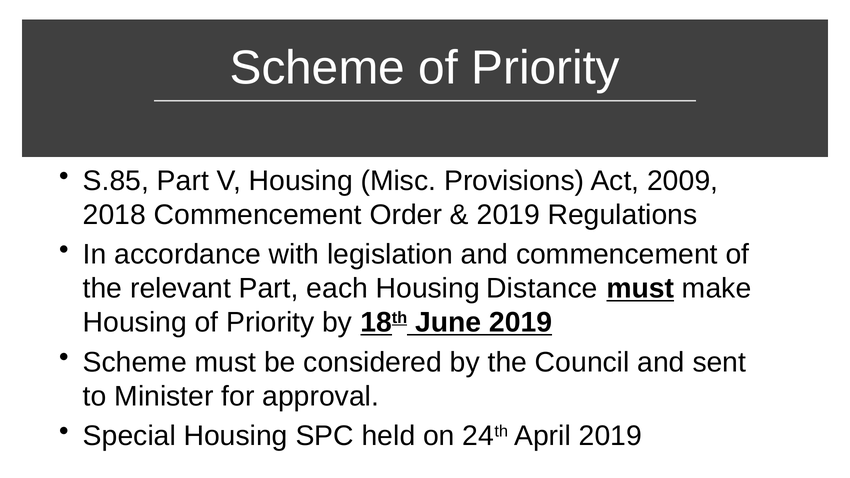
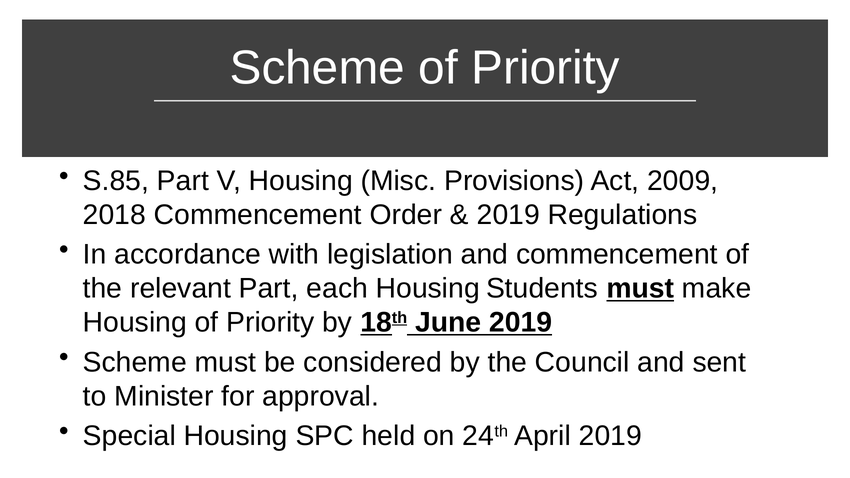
Distance: Distance -> Students (542, 289)
